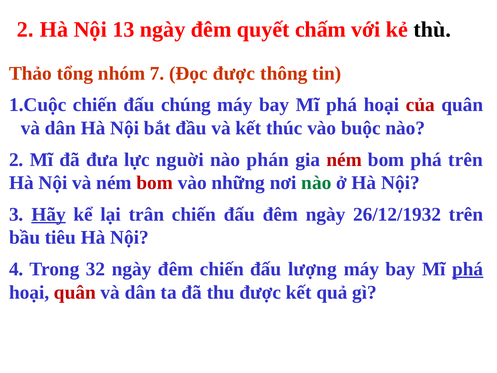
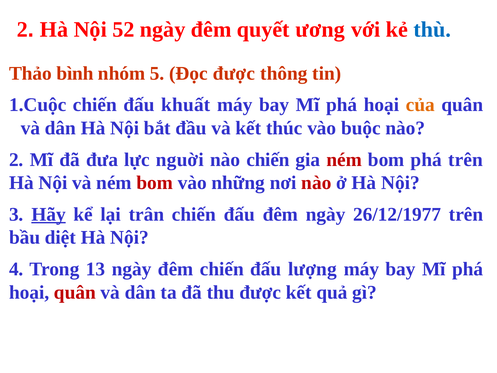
13: 13 -> 52 (123, 30)
chấm: chấm -> ương (320, 30)
thù colour: black -> blue (432, 30)
tổng: tổng -> bình (75, 73)
7: 7 -> 5 (157, 73)
chúng: chúng -> khuất (186, 105)
của colour: red -> orange (420, 105)
nào phán: phán -> chiến (268, 160)
nào colour: green -> red (316, 183)
26/12/1932: 26/12/1932 -> 26/12/1977 (397, 214)
tiêu: tiêu -> diệt (60, 237)
32: 32 -> 13 (96, 269)
phá underline: present -> none (468, 269)
